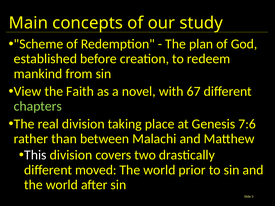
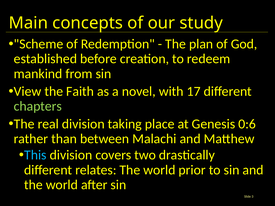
67: 67 -> 17 (194, 92)
7:6: 7:6 -> 0:6 (247, 124)
This colour: white -> light blue (35, 155)
moved: moved -> relates (96, 170)
